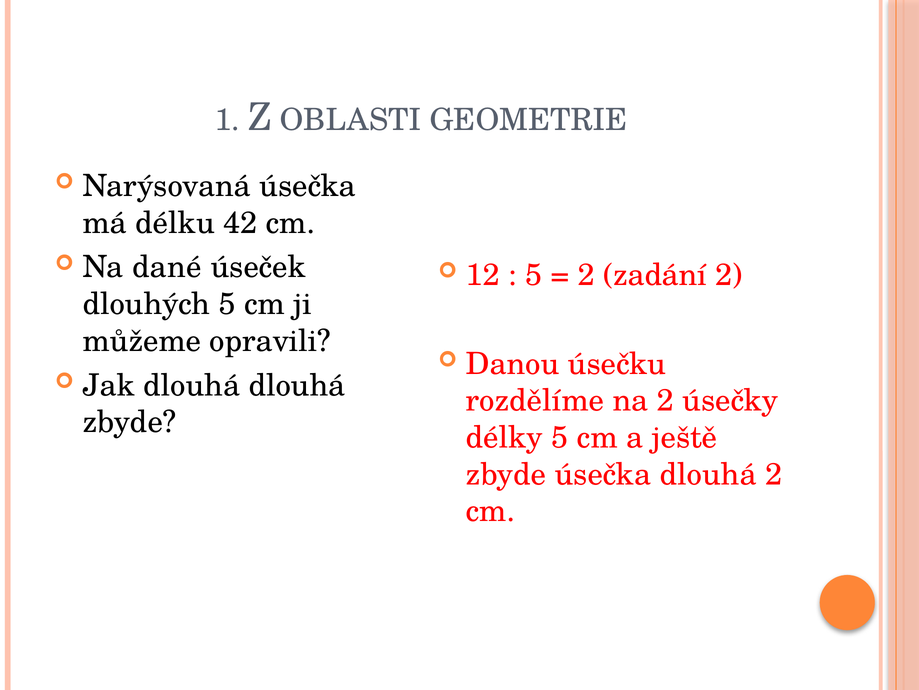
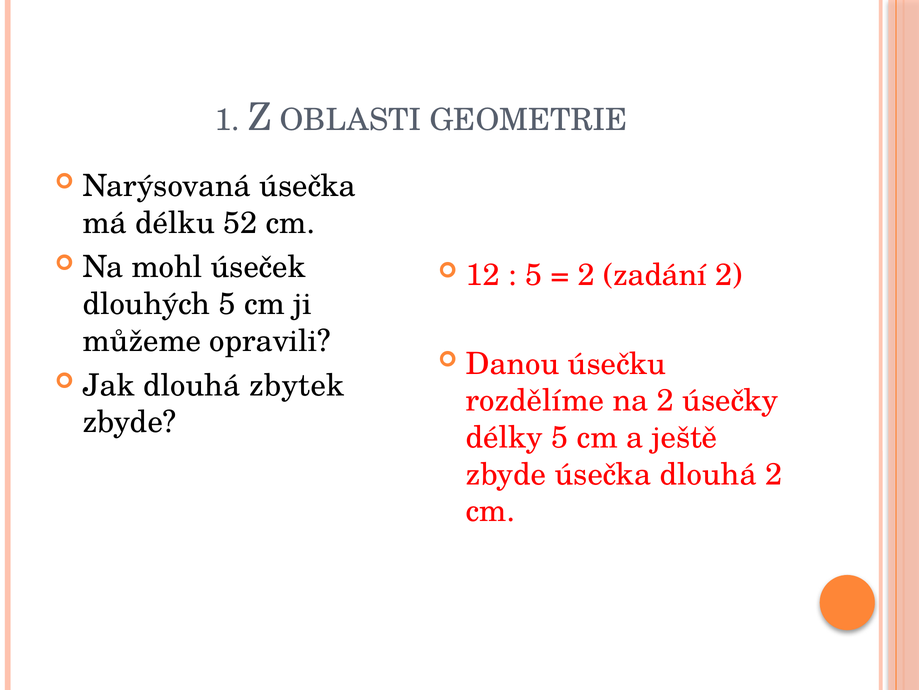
42: 42 -> 52 (240, 223)
dané: dané -> mohl (167, 267)
dlouhá dlouhá: dlouhá -> zbytek (297, 385)
